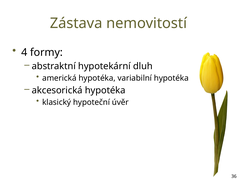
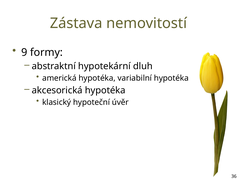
4: 4 -> 9 (24, 52)
